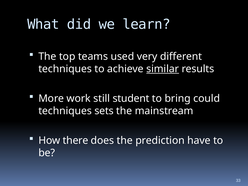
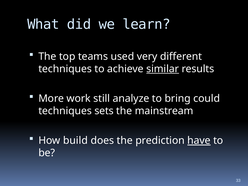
student: student -> analyze (131, 99)
there: there -> build (75, 141)
have underline: none -> present (199, 141)
